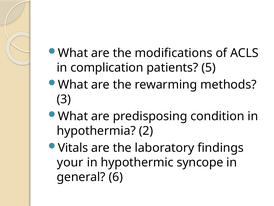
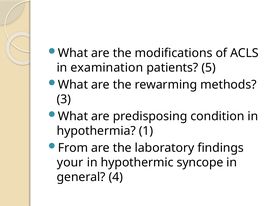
complication: complication -> examination (107, 68)
2: 2 -> 1 (146, 131)
Vitals: Vitals -> From (73, 147)
6: 6 -> 4 (116, 177)
